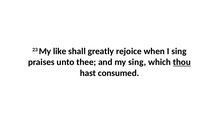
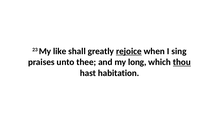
rejoice underline: none -> present (129, 51)
my sing: sing -> long (137, 62)
consumed: consumed -> habitation (119, 73)
